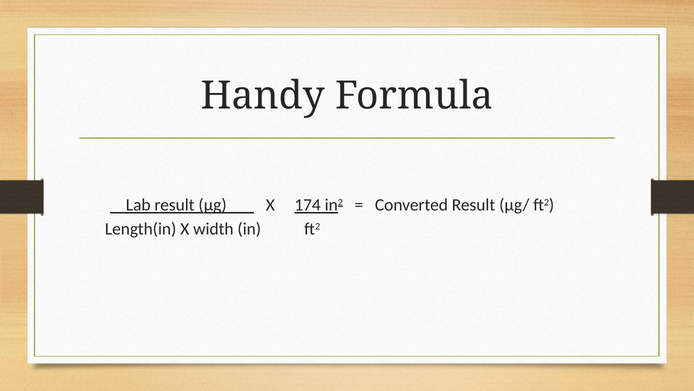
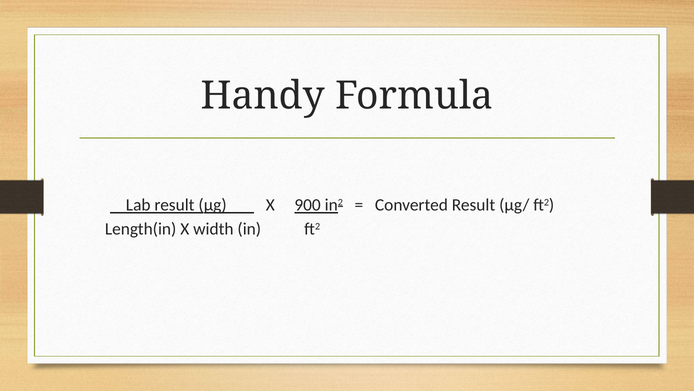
174: 174 -> 900 (308, 205)
